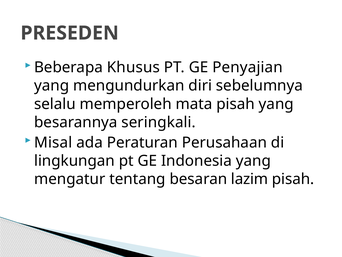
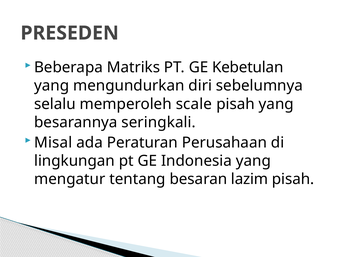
Khusus: Khusus -> Matriks (133, 67)
Penyajian: Penyajian -> Kebetulan (248, 67)
mata: mata -> scale (194, 104)
